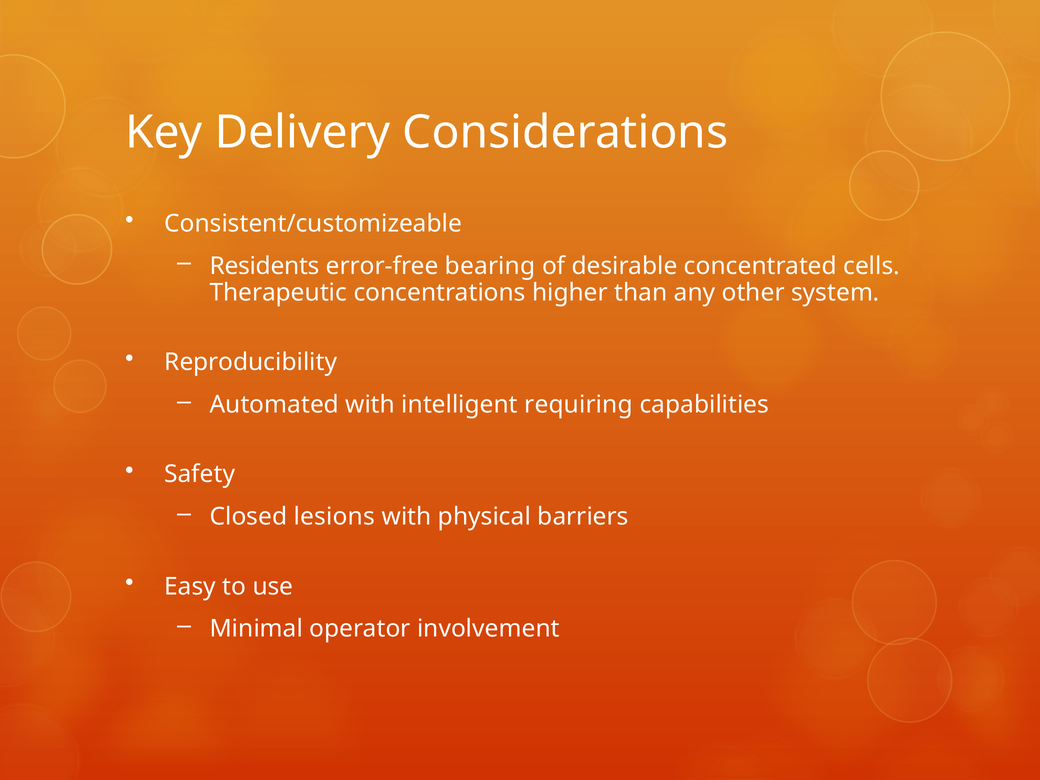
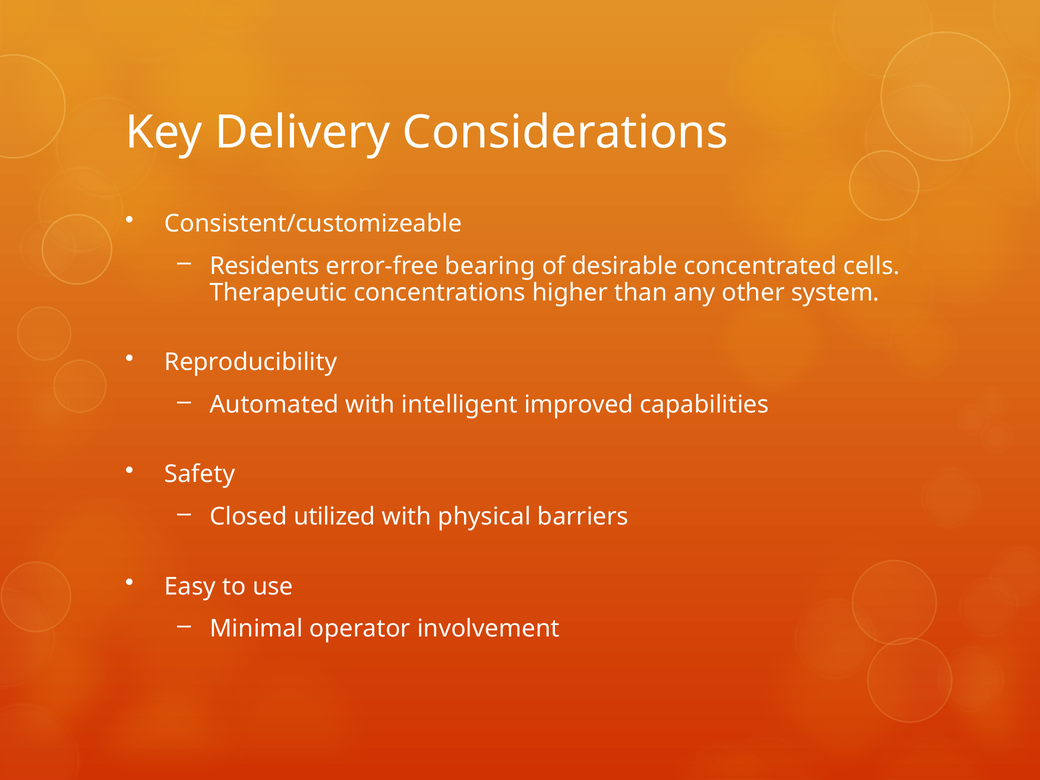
requiring: requiring -> improved (579, 404)
lesions: lesions -> utilized (335, 517)
